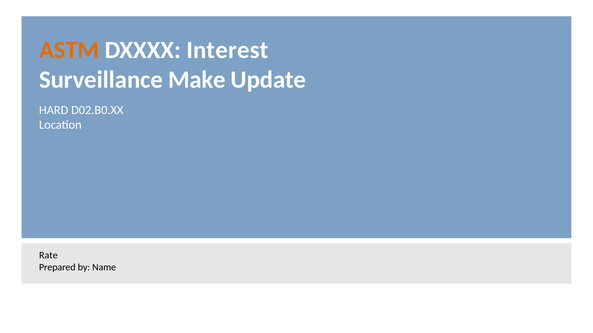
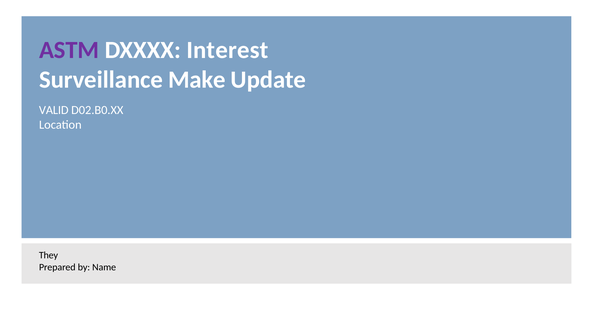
ASTM colour: orange -> purple (69, 50)
HARD: HARD -> VALID (54, 110)
Rate: Rate -> They (48, 256)
